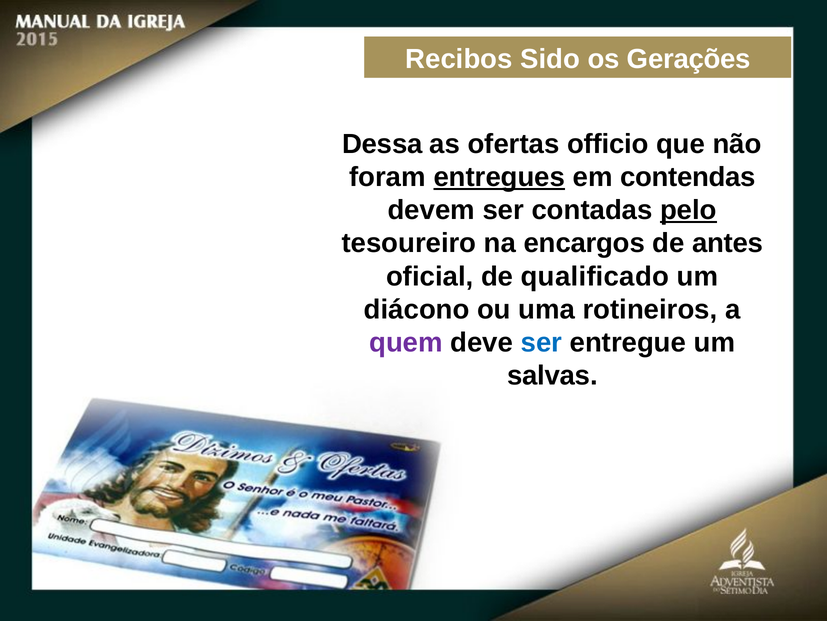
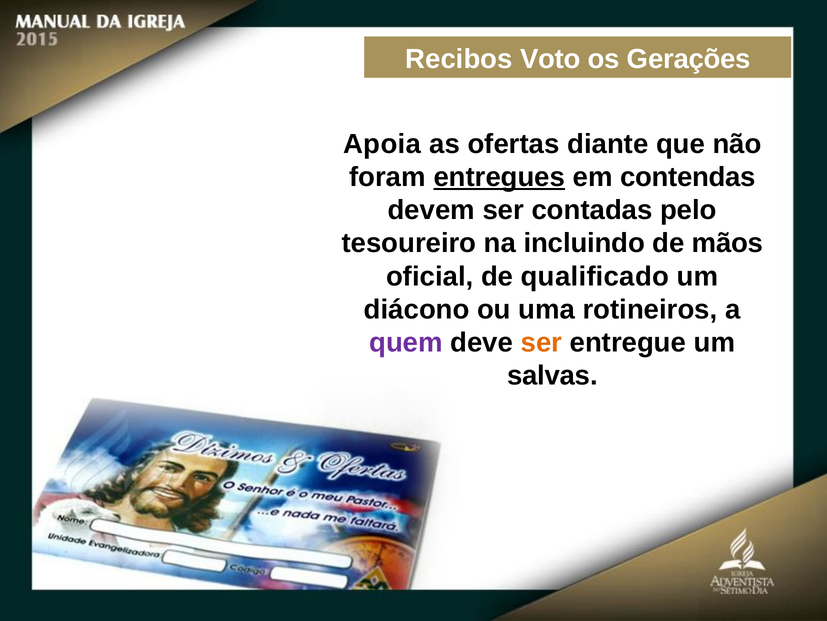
Sido: Sido -> Voto (550, 59)
Dessa: Dessa -> Apoia (382, 144)
officio: officio -> diante (608, 144)
pelo underline: present -> none (688, 210)
encargos: encargos -> incluindo (584, 243)
antes: antes -> mãos (728, 243)
ser colour: blue -> orange (541, 342)
